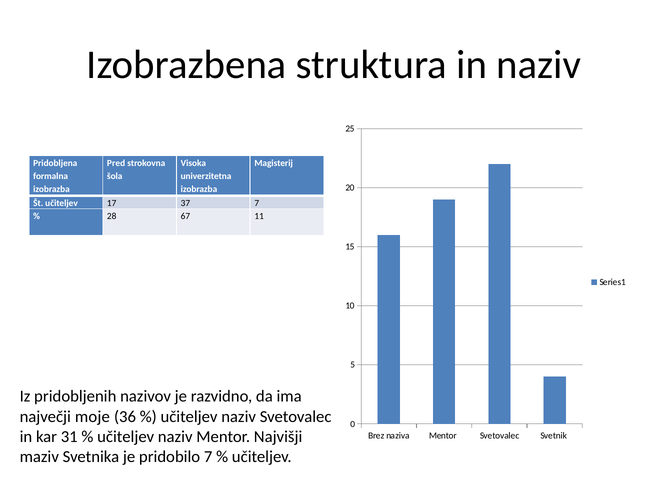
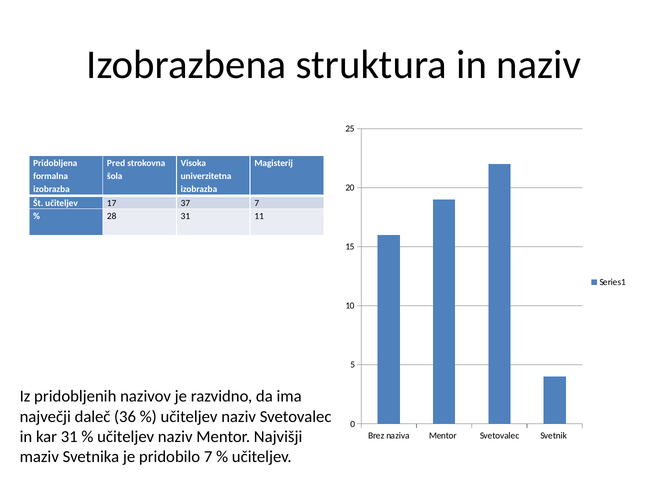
28 67: 67 -> 31 (185, 216)
moje: moje -> daleč (93, 417)
